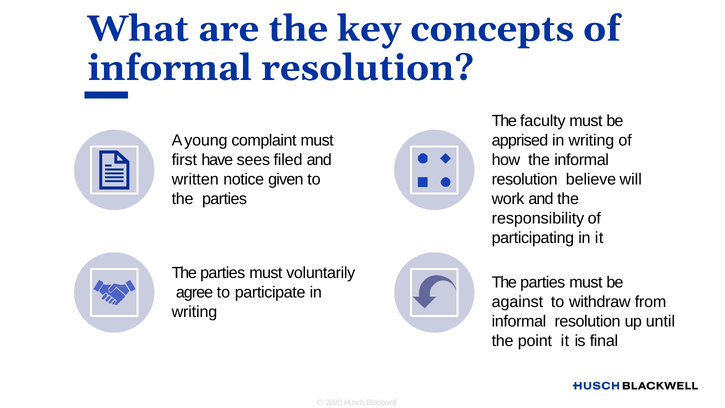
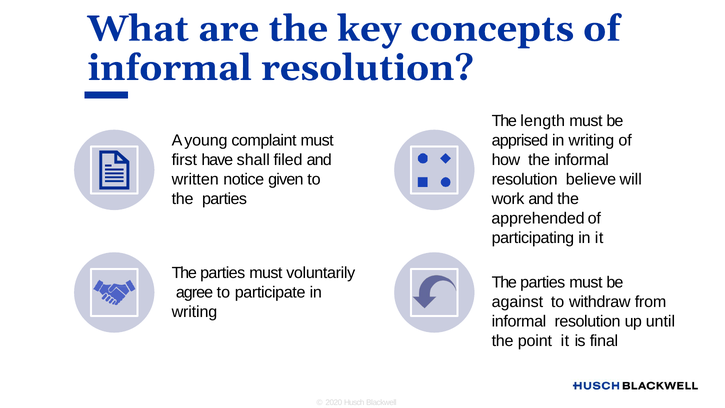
faculty: faculty -> length (543, 121)
sees: sees -> shall (253, 160)
responsibility: responsibility -> apprehended (538, 218)
